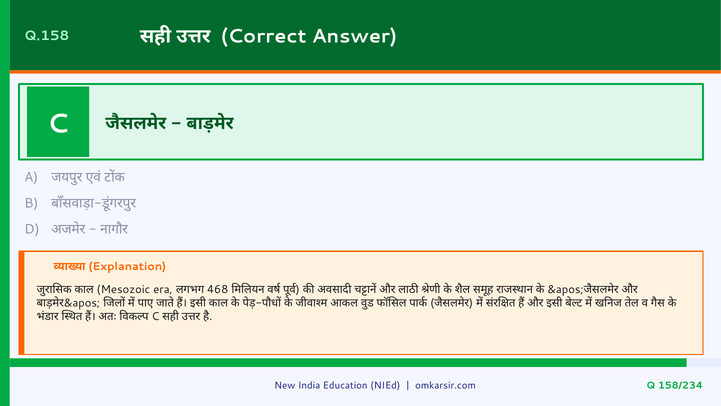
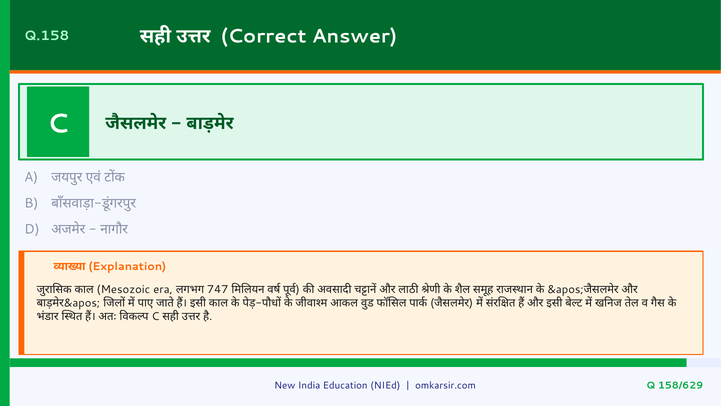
468: 468 -> 747 (218, 289)
158/234: 158/234 -> 158/629 (680, 385)
